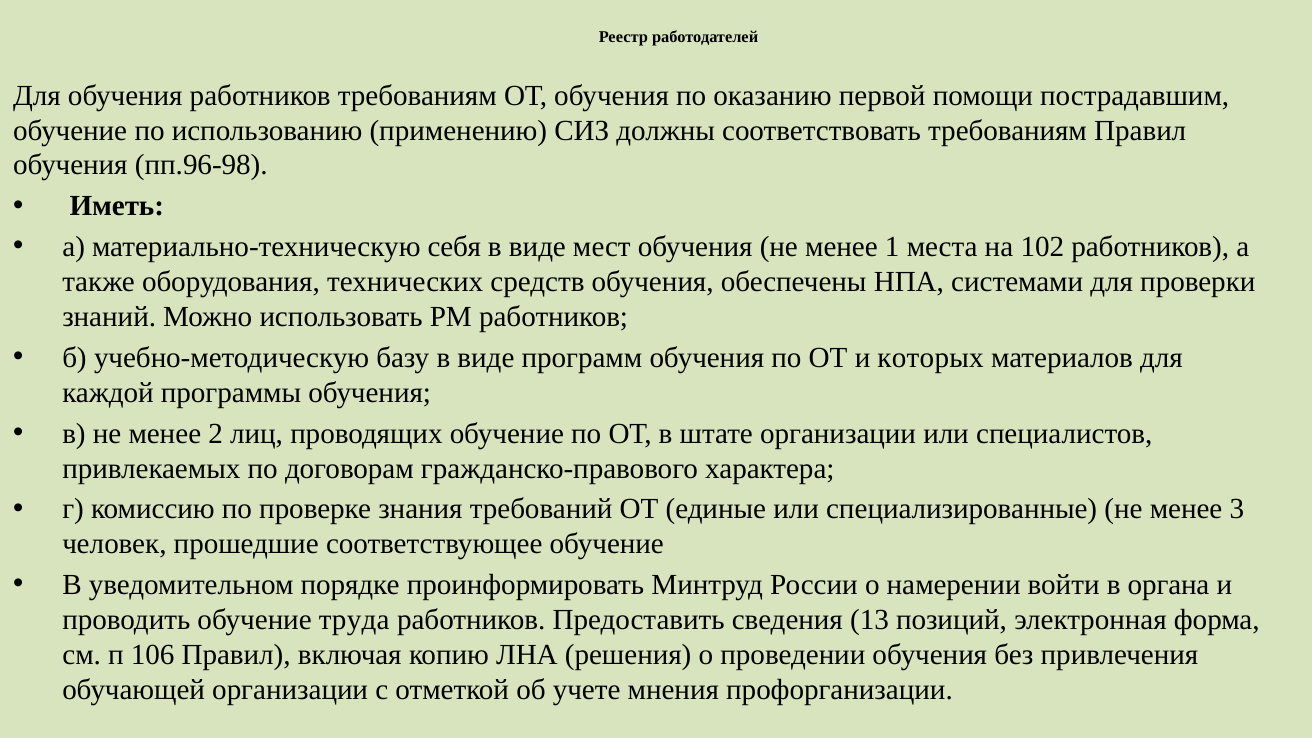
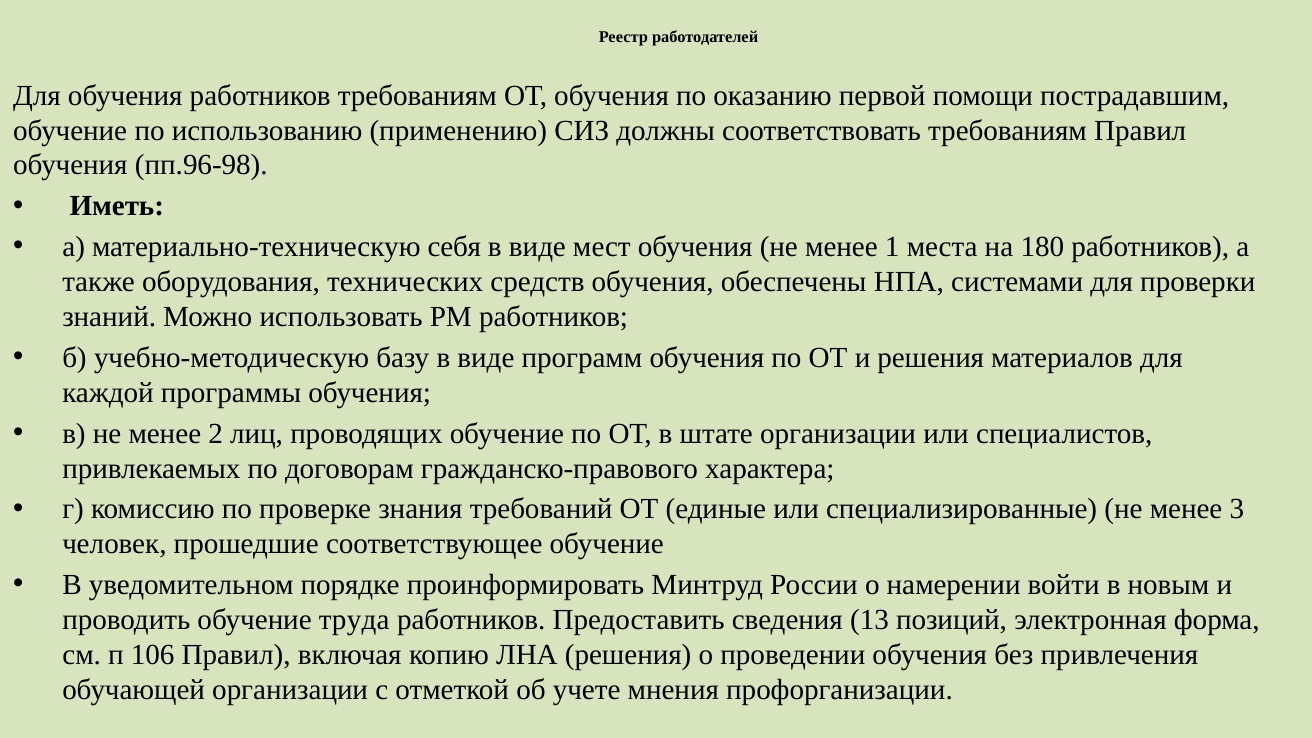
102: 102 -> 180 (1042, 247)
и которых: которых -> решения (931, 358)
органа: органа -> новым (1169, 585)
